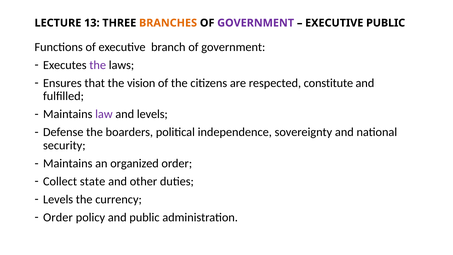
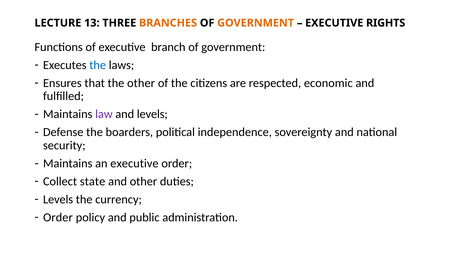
GOVERNMENT colour: purple -> orange (256, 23)
EXECUTIVE PUBLIC: PUBLIC -> RIGHTS (386, 23)
the colour: purple -> blue (98, 65)
the vision: vision -> other (141, 83)
constitute: constitute -> economic (328, 83)
an organized: organized -> executive (134, 163)
